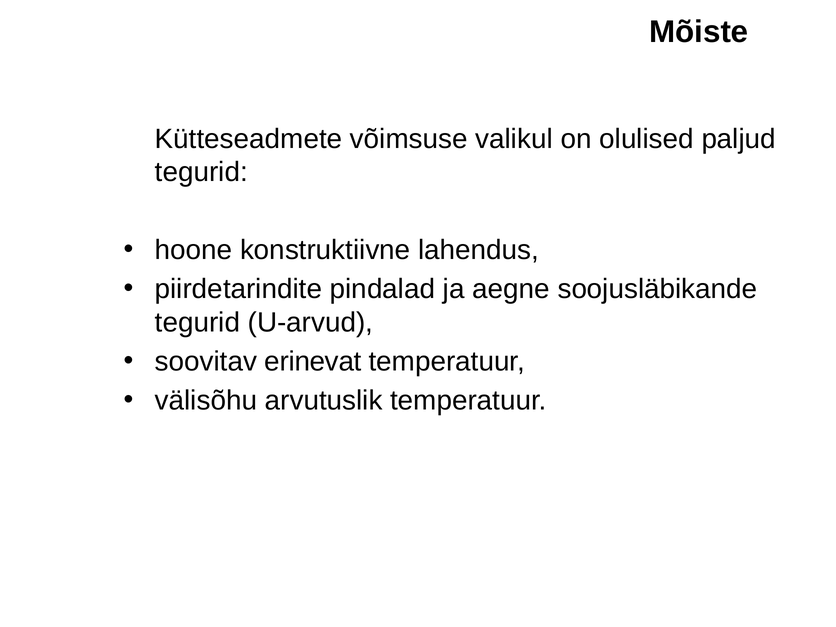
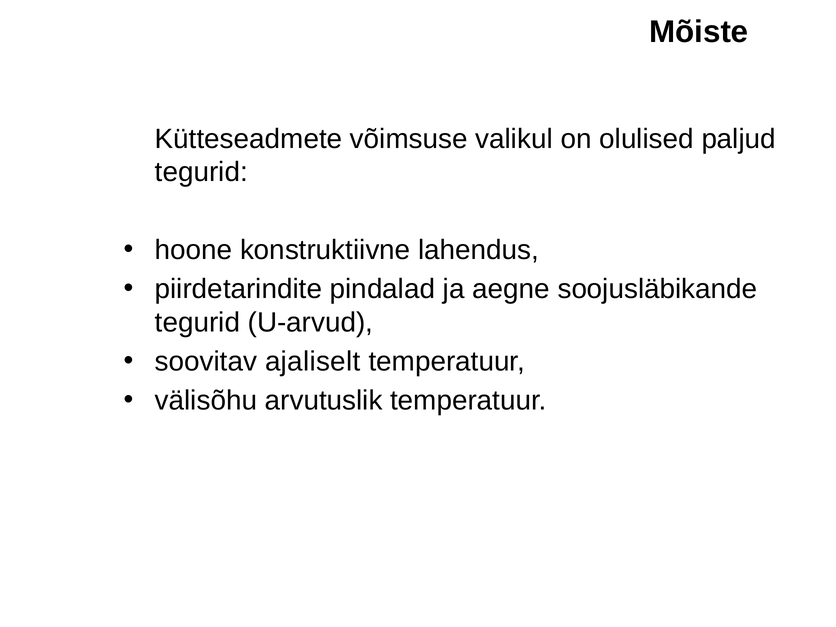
erinevat: erinevat -> ajaliselt (313, 362)
